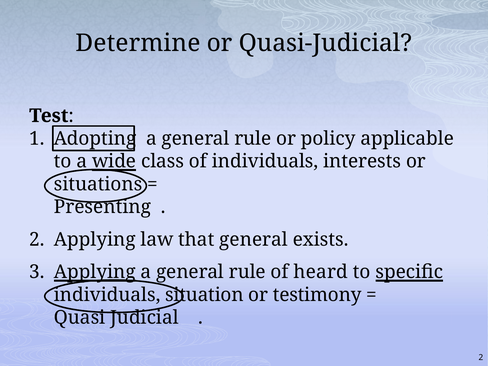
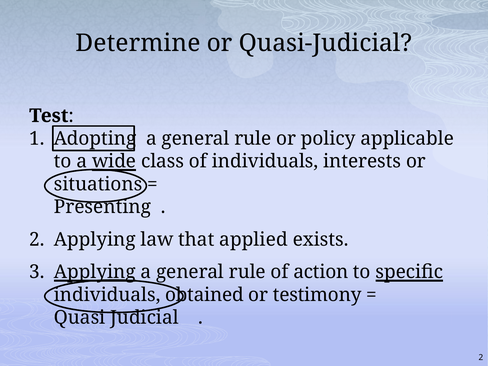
that general: general -> applied (254, 239)
heard: heard -> action (321, 272)
situation: situation -> obtained (204, 295)
